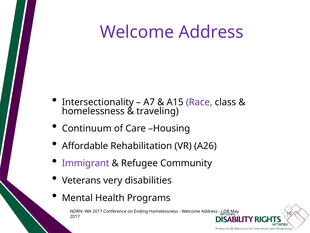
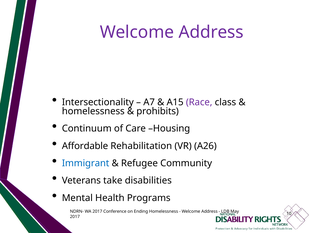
traveling: traveling -> prohibits (158, 111)
Immigrant colour: purple -> blue (86, 163)
very: very -> take (113, 180)
